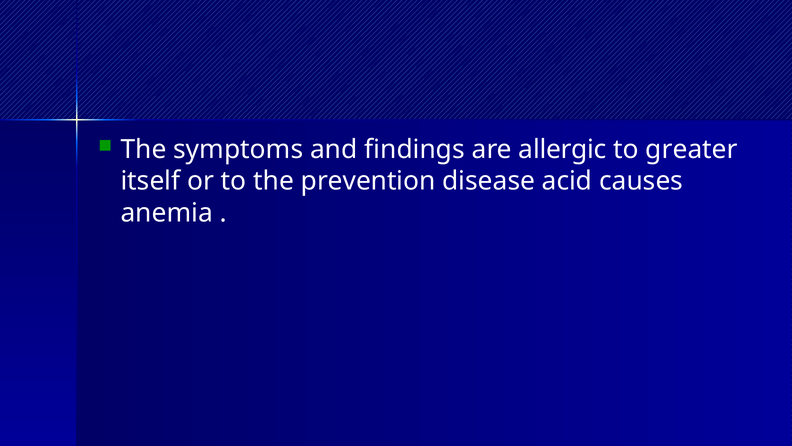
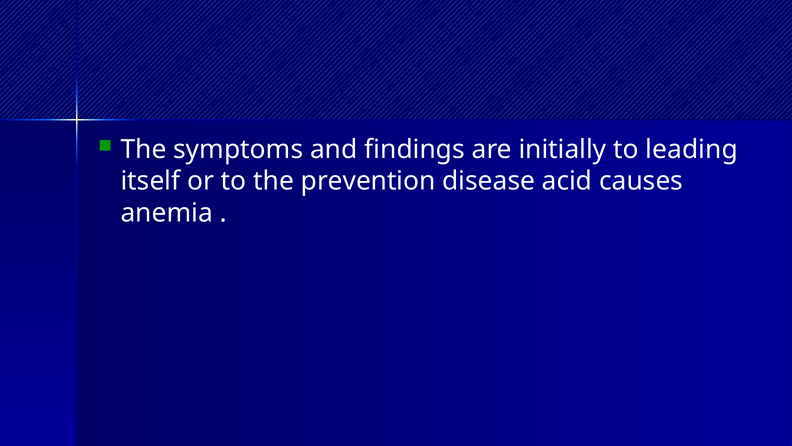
allergic: allergic -> initially (562, 149)
greater: greater -> leading (692, 149)
